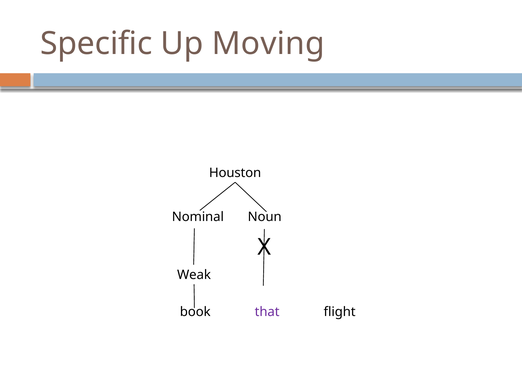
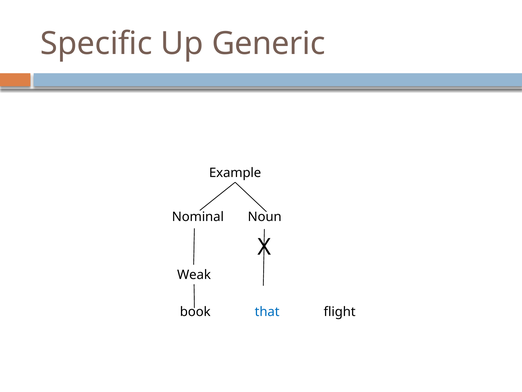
Moving: Moving -> Generic (269, 44)
Houston: Houston -> Example (235, 173)
that colour: purple -> blue (267, 311)
